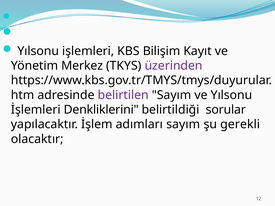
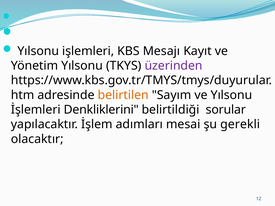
Bilişim: Bilişim -> Mesajı (161, 51)
Yönetim Merkez: Merkez -> Yılsonu (82, 66)
belirtilen colour: purple -> orange (123, 95)
adımları sayım: sayım -> mesai (183, 124)
